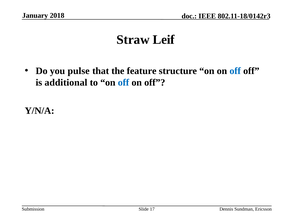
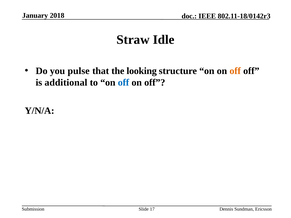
Leif: Leif -> Idle (164, 40)
feature: feature -> looking (142, 71)
off colour: blue -> orange (235, 71)
